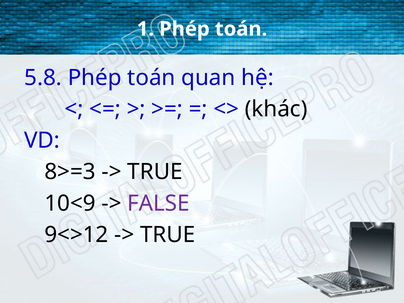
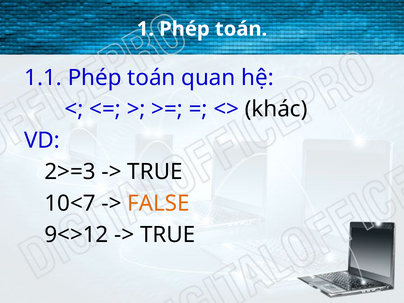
5.8: 5.8 -> 1.1 (43, 78)
8>=3: 8>=3 -> 2>=3 (70, 172)
10<9: 10<9 -> 10<7 (70, 203)
FALSE colour: purple -> orange (158, 203)
